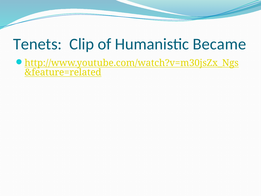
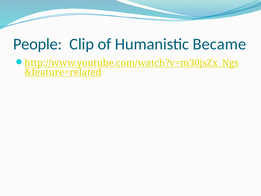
Tenets: Tenets -> People (38, 44)
